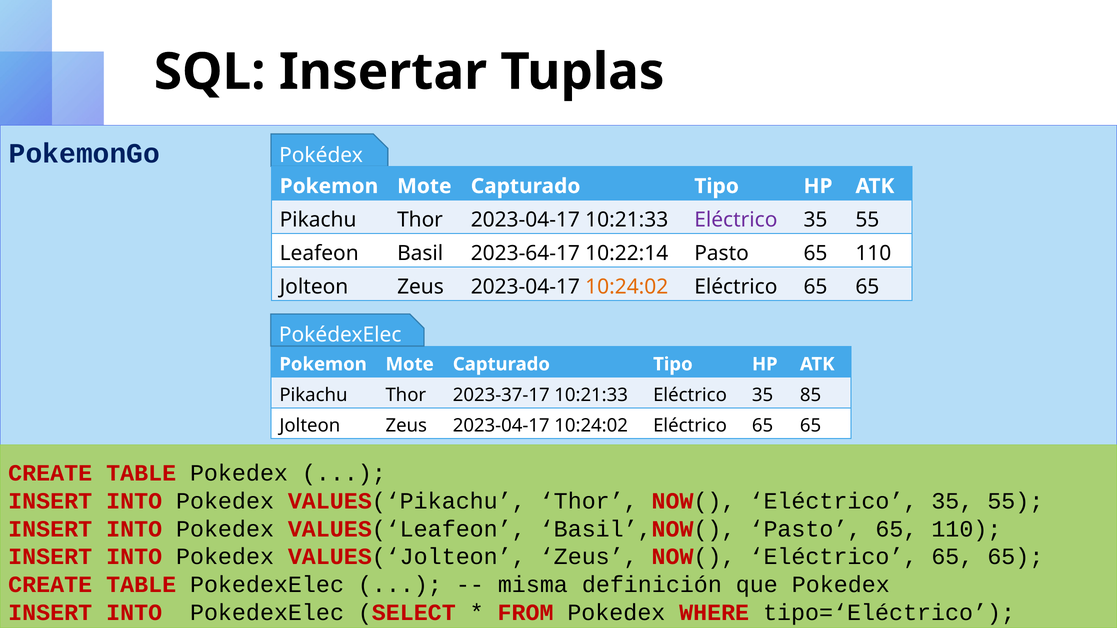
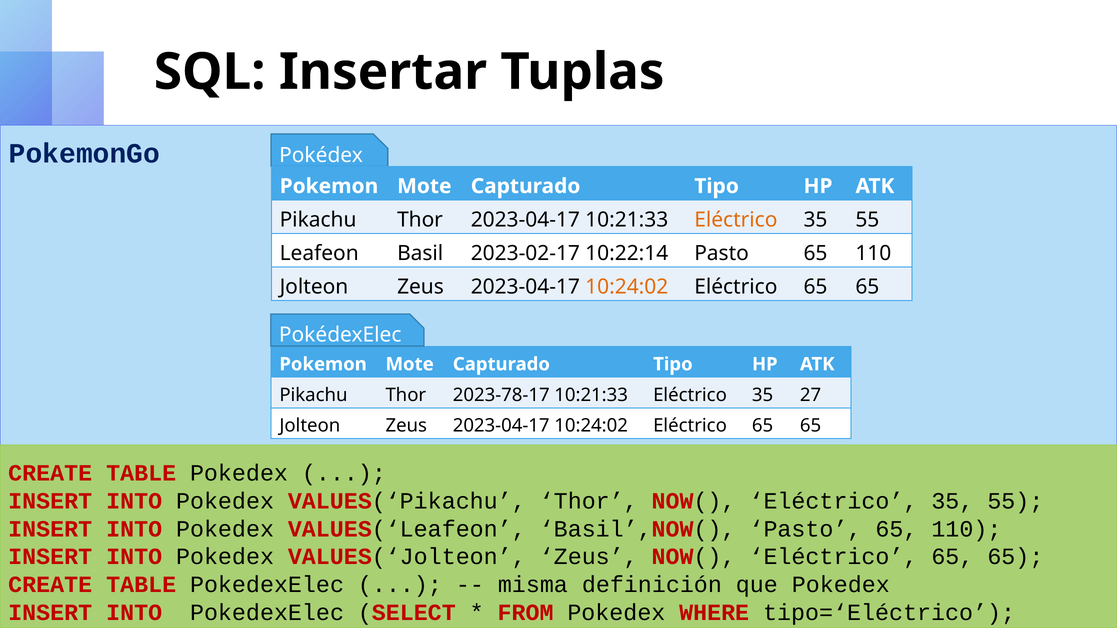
Eléctrico colour: purple -> orange (736, 220)
2023-64-17: 2023-64-17 -> 2023-02-17 (525, 253)
2023-37-17: 2023-37-17 -> 2023-78-17 (501, 395)
85: 85 -> 27 (811, 395)
